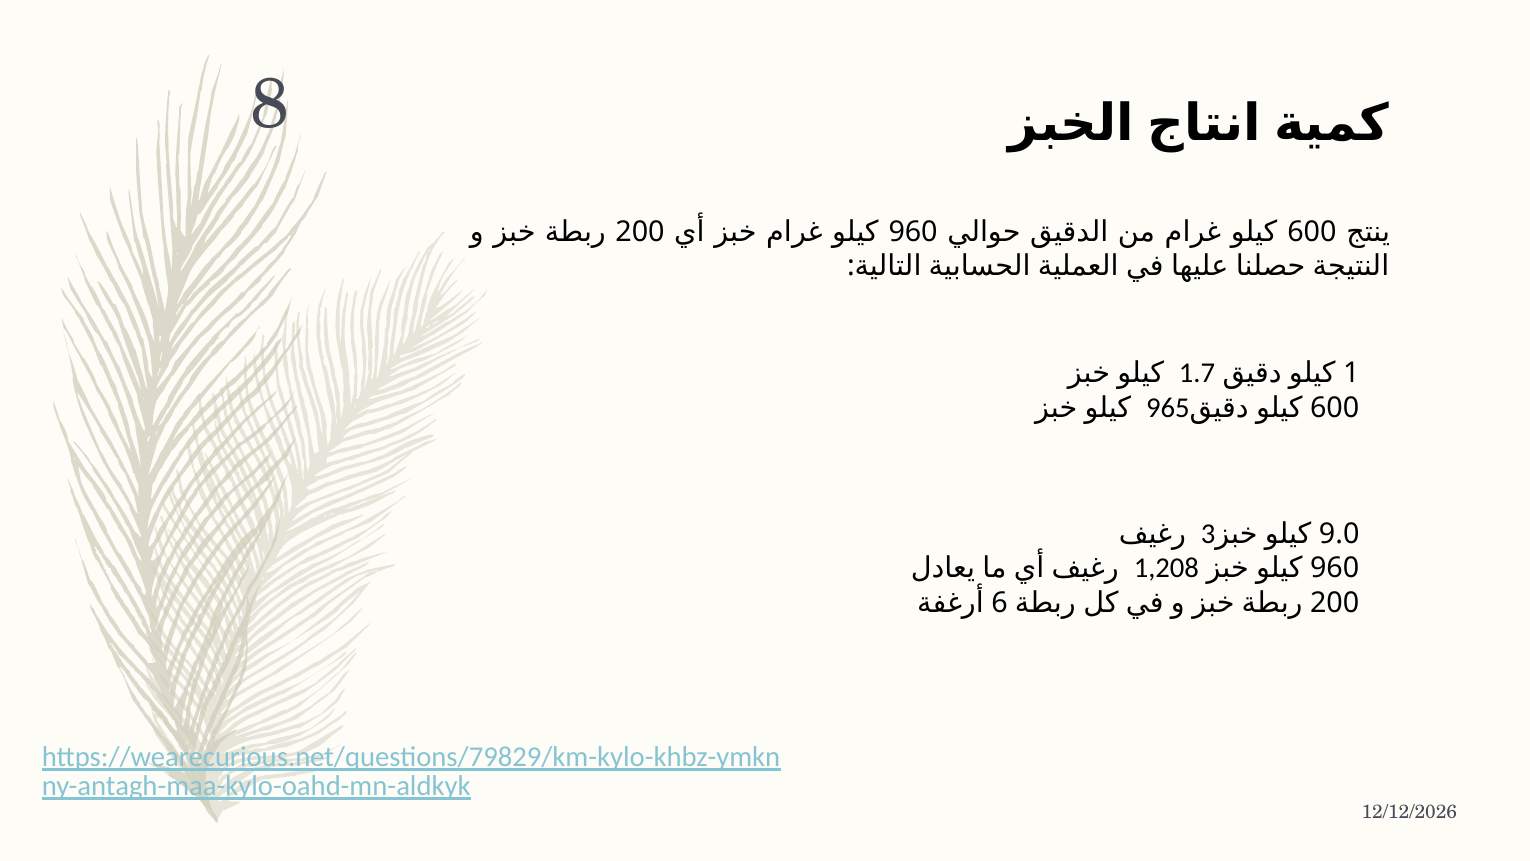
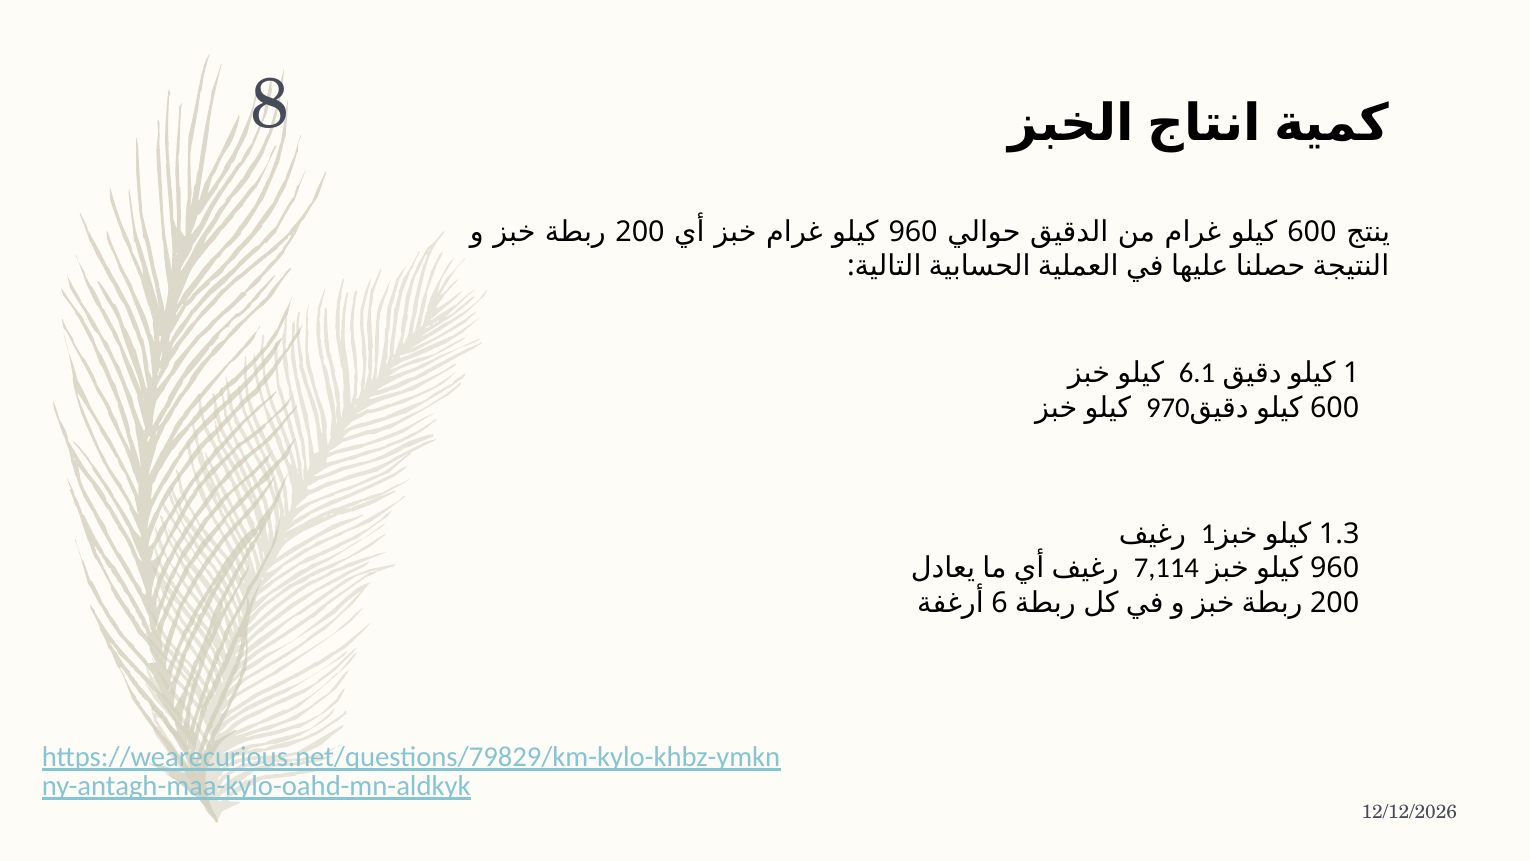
1.7: 1.7 -> 6.1 (1197, 373)
965: 965 -> 970 (1168, 407)
3: 3 -> 1 (1208, 534)
9.0: 9.0 -> 1.3 (1339, 534)
1,208: 1,208 -> 7,114 (1166, 568)
